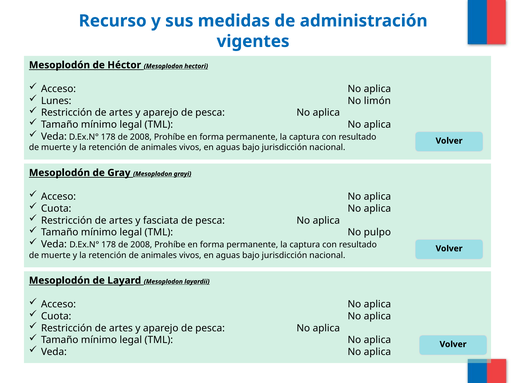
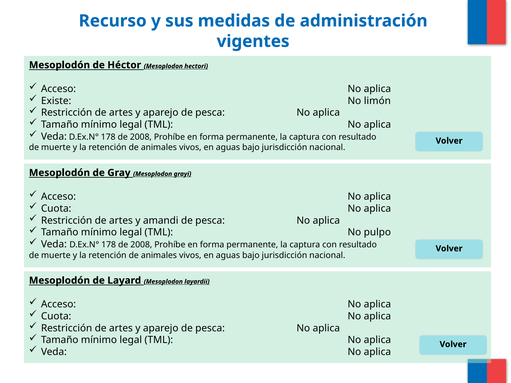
Lunes: Lunes -> Existe (56, 101)
fasciata: fasciata -> amandi (161, 221)
